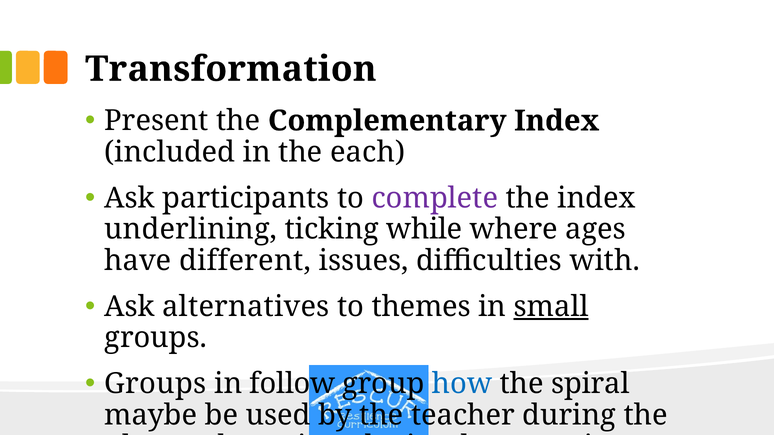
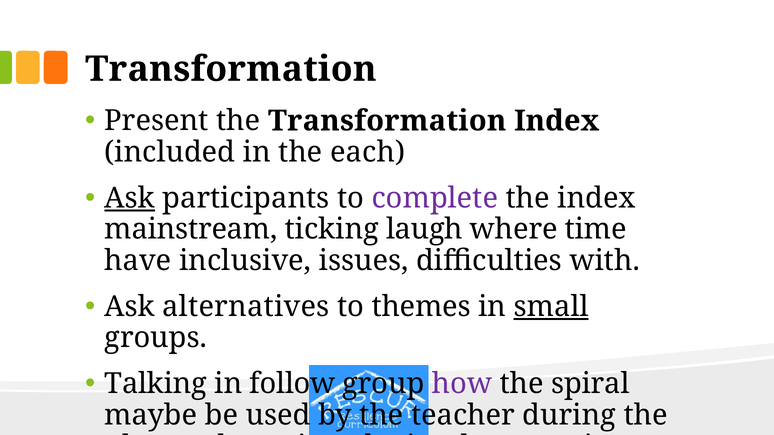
the Complementary: Complementary -> Transformation (387, 121)
Ask underline: none -> present (130, 198)
underlining: underlining -> mainstream (191, 230)
while: while -> laugh (424, 230)
ages: ages -> time (596, 230)
different: different -> inclusive (245, 261)
Groups: Groups -> Talking (156, 384)
how colour: blue -> purple (462, 384)
